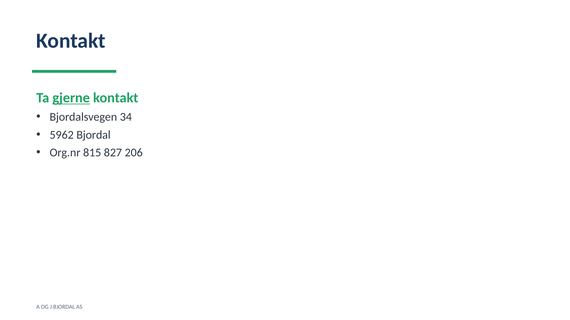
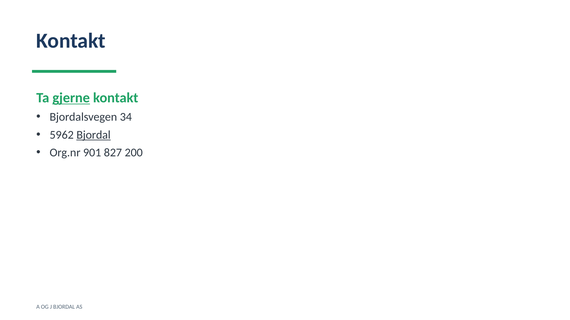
Bjordal underline: none -> present (94, 135)
815: 815 -> 901 (92, 153)
206: 206 -> 200 (134, 153)
